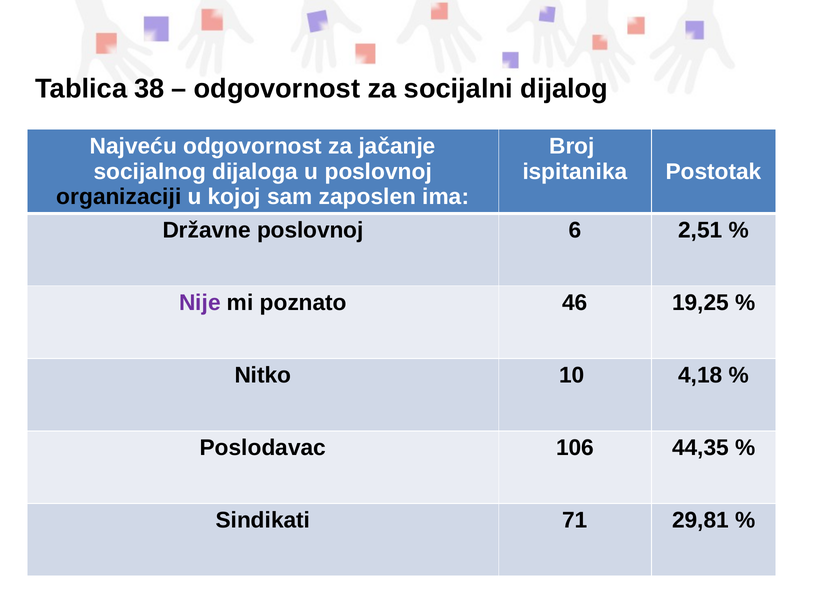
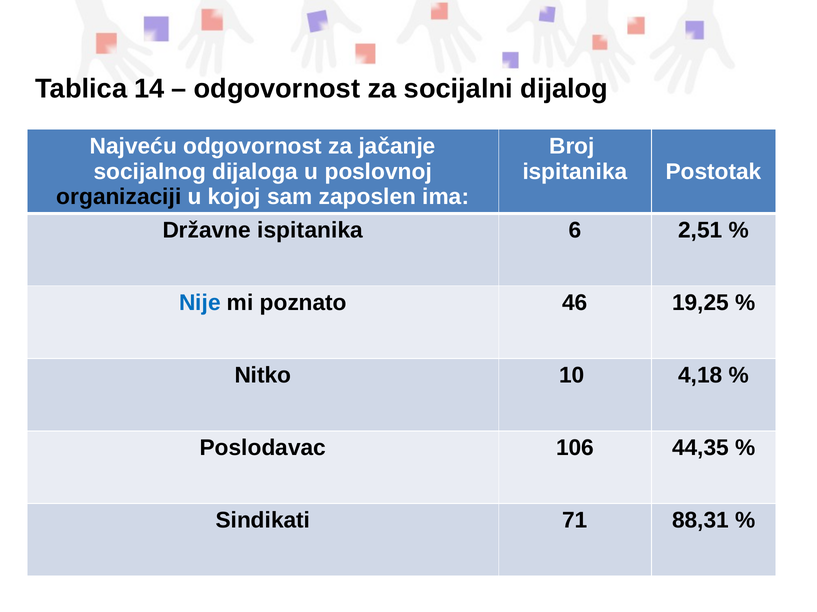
38: 38 -> 14 (149, 89)
Državne poslovnoj: poslovnoj -> ispitanika (310, 231)
Nije colour: purple -> blue (200, 303)
29,81: 29,81 -> 88,31 (700, 521)
